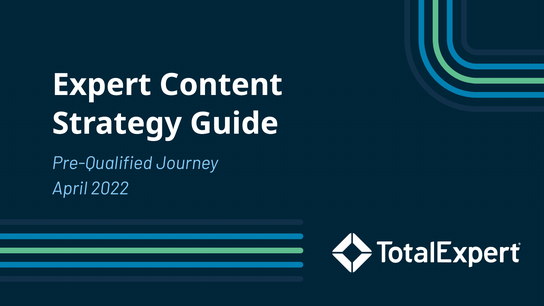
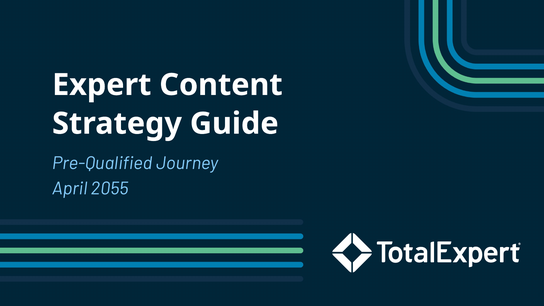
2022: 2022 -> 2055 (110, 189)
